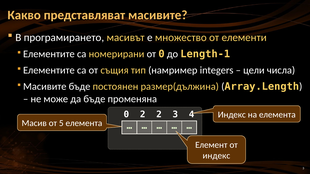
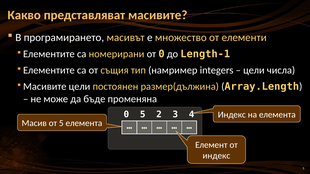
Масивите бъде: бъде -> цели (79, 87)
0 2: 2 -> 5 (143, 115)
